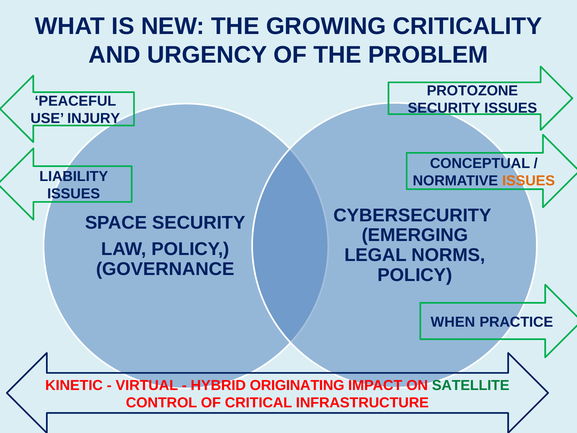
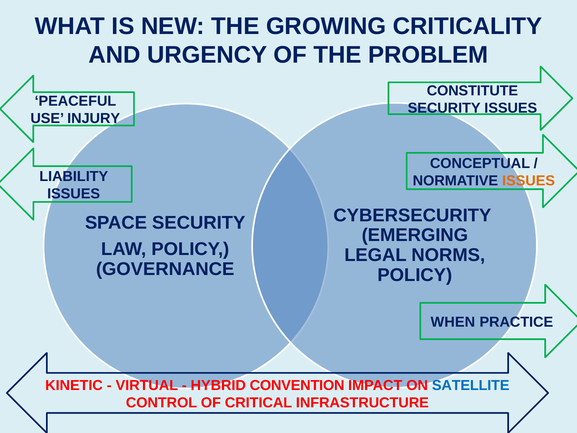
PROTOZONE: PROTOZONE -> CONSTITUTE (472, 91)
ORIGINATING: ORIGINATING -> CONVENTION (297, 385)
SATELLITE colour: green -> blue (471, 385)
